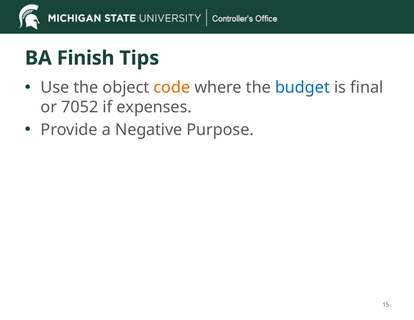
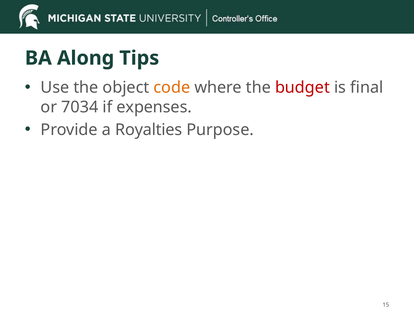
Finish: Finish -> Along (86, 58)
budget colour: blue -> red (302, 88)
7052: 7052 -> 7034 (80, 107)
Negative: Negative -> Royalties (149, 130)
